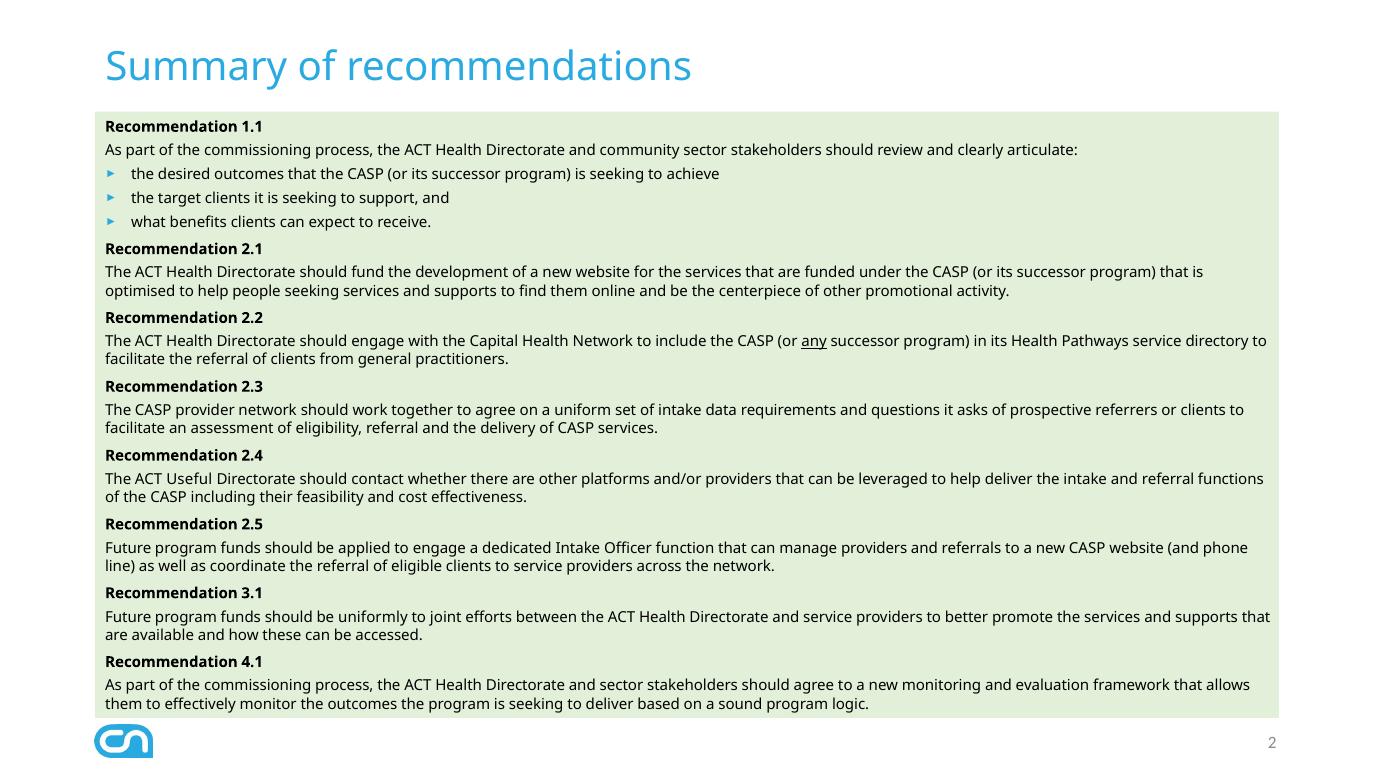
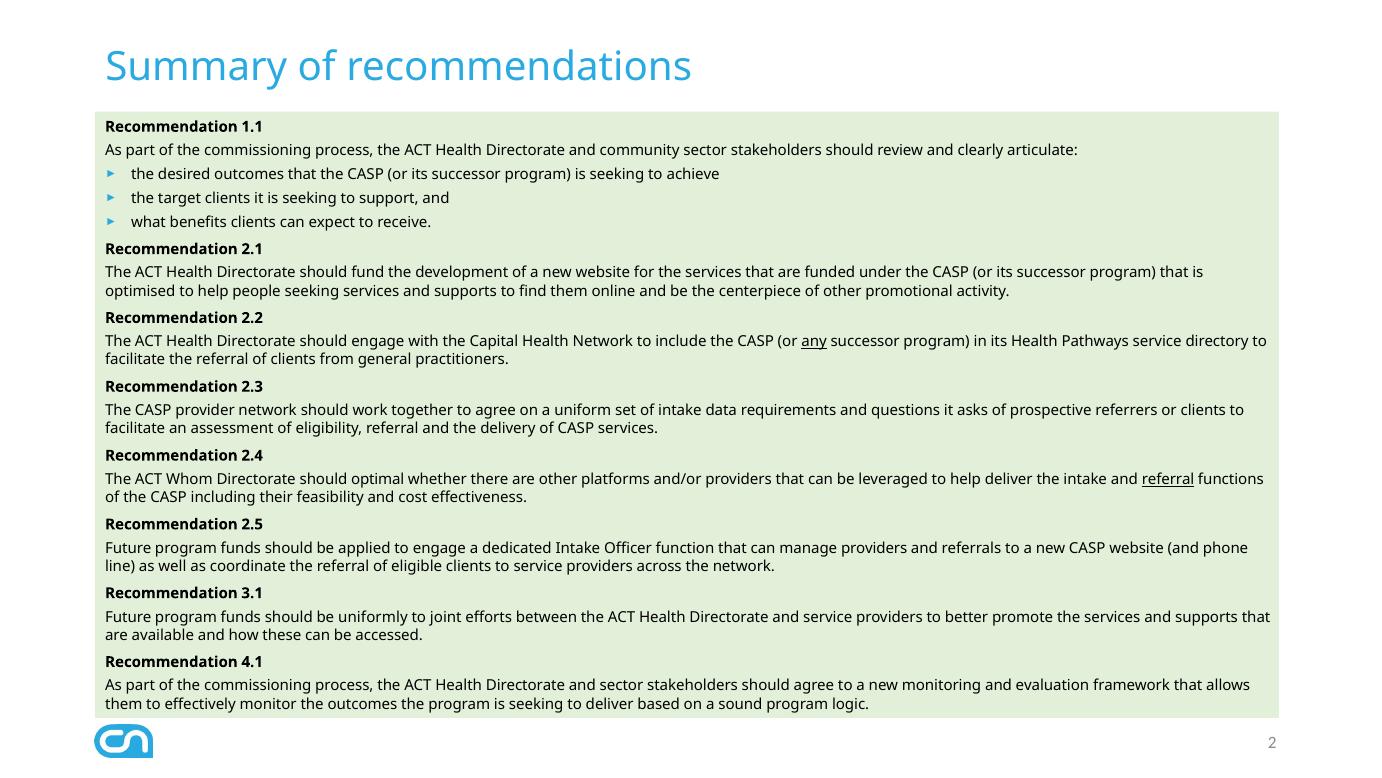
Useful: Useful -> Whom (189, 479)
contact: contact -> optimal (378, 479)
referral underline: none -> present (1168, 479)
